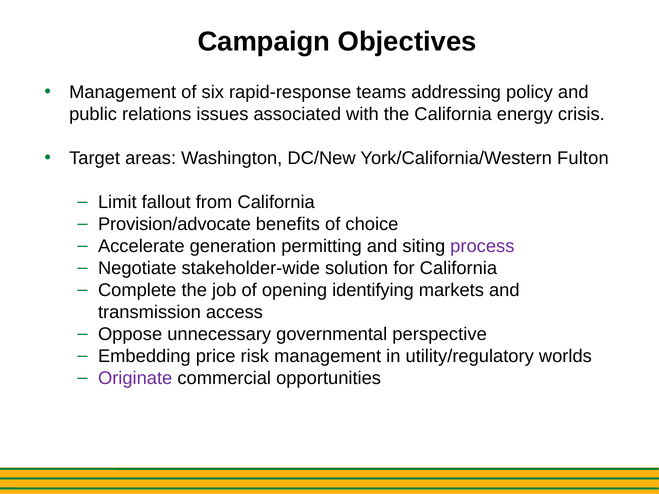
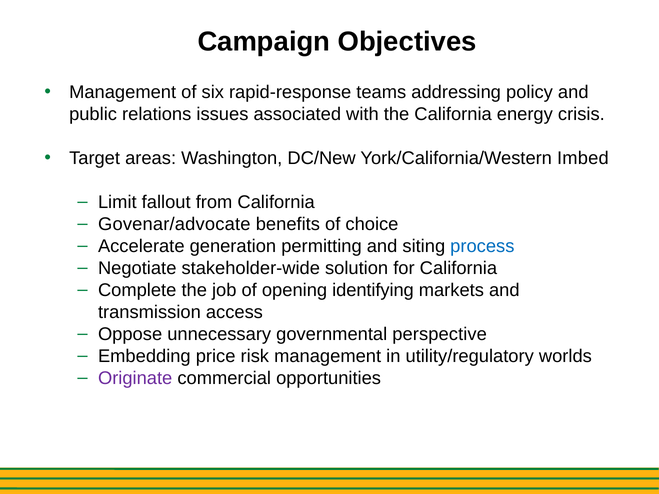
Fulton: Fulton -> Imbed (583, 158)
Provision/advocate: Provision/advocate -> Govenar/advocate (174, 224)
process colour: purple -> blue (482, 246)
